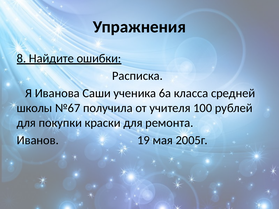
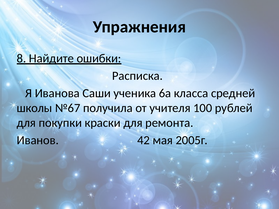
19: 19 -> 42 (144, 140)
